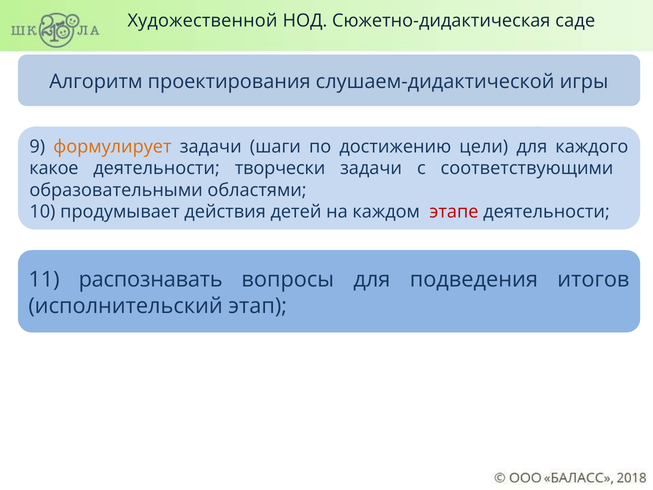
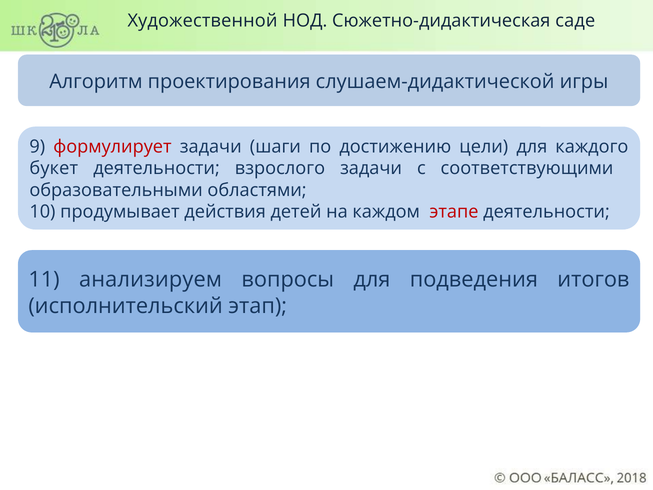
формулирует colour: orange -> red (112, 147)
какое: какое -> букет (54, 168)
творчески: творчески -> взрослого (280, 168)
распознавать: распознавать -> анализируем (150, 280)
